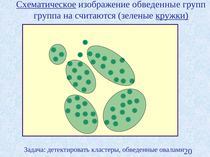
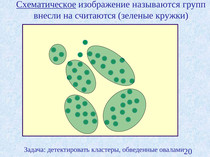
изображение обведенные: обведенные -> называются (156, 4)
группа: группа -> внесли (47, 16)
кружки underline: present -> none (172, 16)
